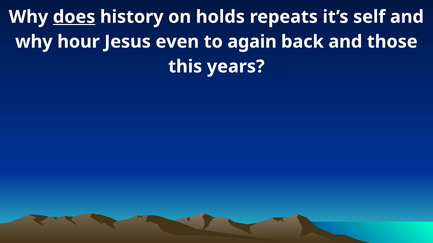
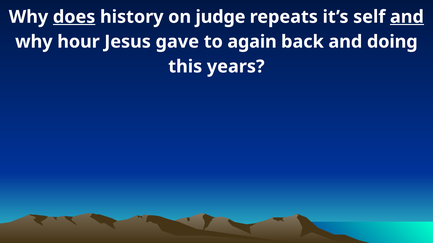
holds: holds -> judge (220, 17)
and underline: none -> present (407, 17)
even: even -> gave (177, 42)
those: those -> doing (392, 42)
